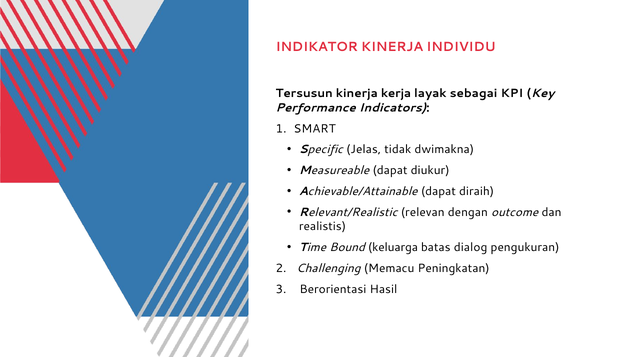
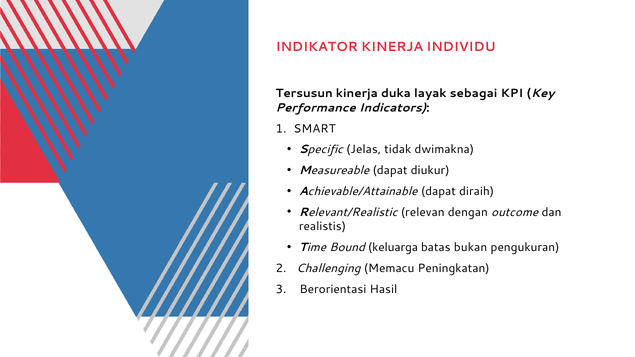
kerja: kerja -> duka (396, 93)
dialog: dialog -> bukan (471, 247)
